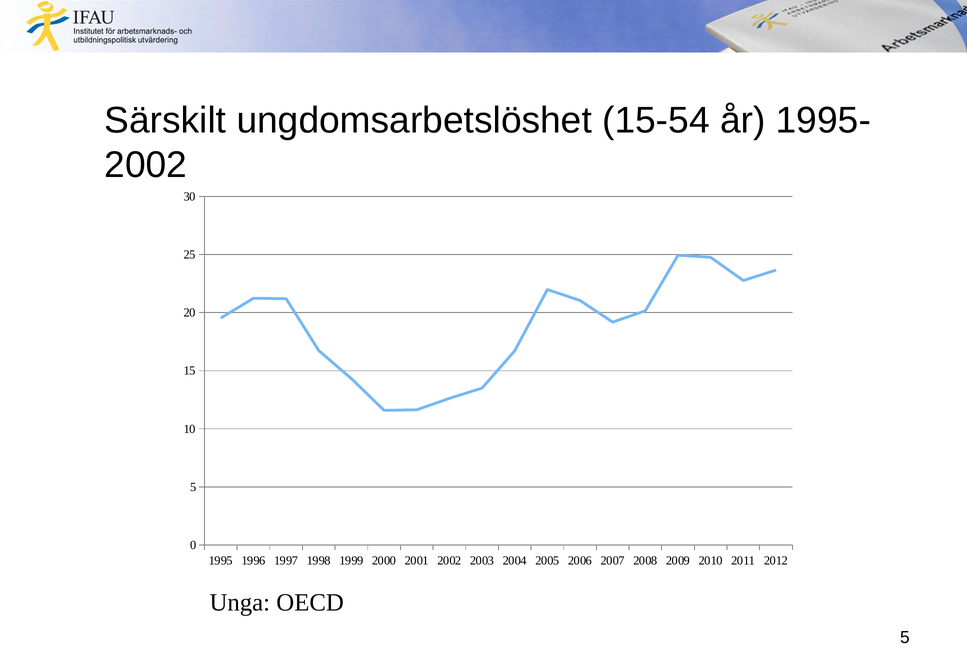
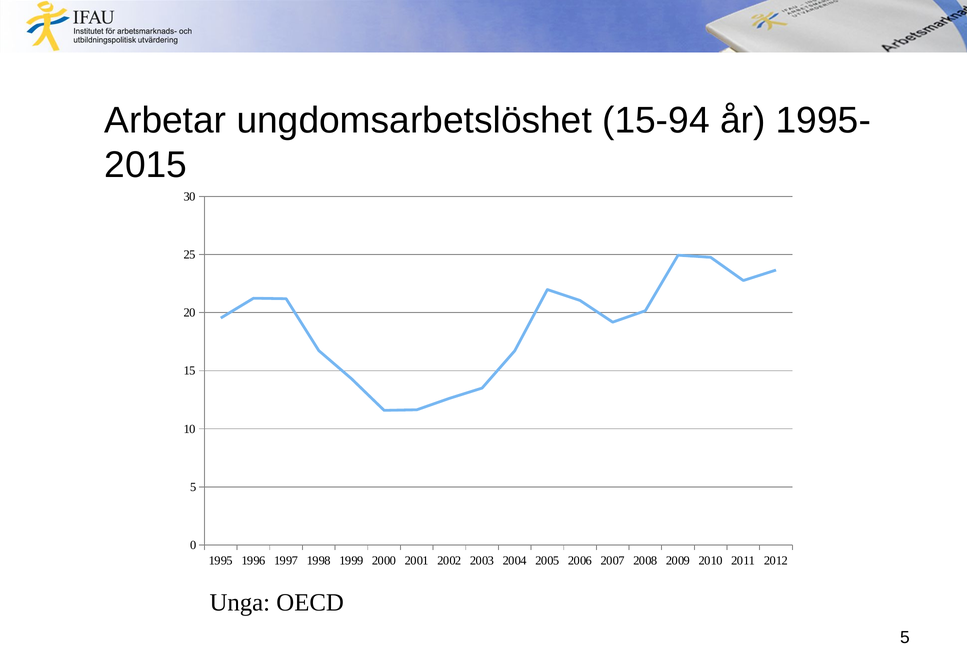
Särskilt: Särskilt -> Arbetar (165, 120)
15-54: 15-54 -> 15-94 (656, 120)
2002: 2002 -> 2015 (146, 165)
